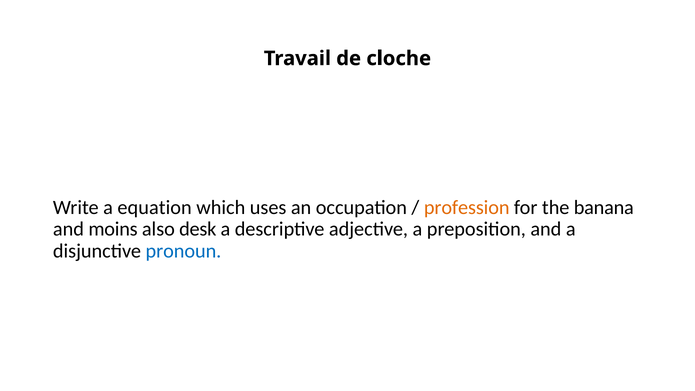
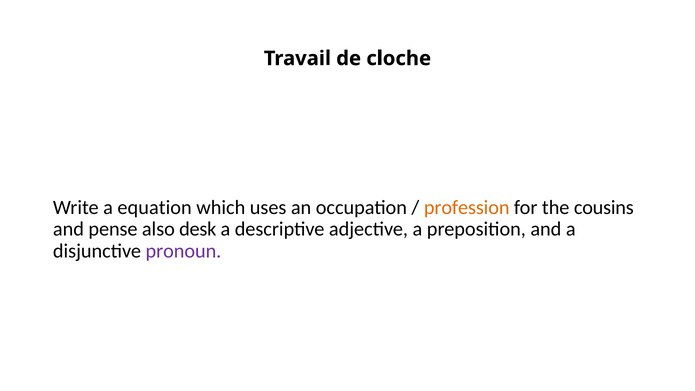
banana: banana -> cousins (604, 207)
moins: moins -> pense (113, 229)
pronoun colour: blue -> purple (183, 251)
